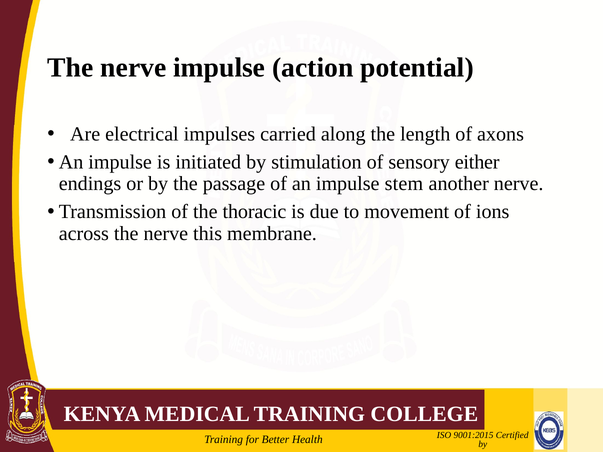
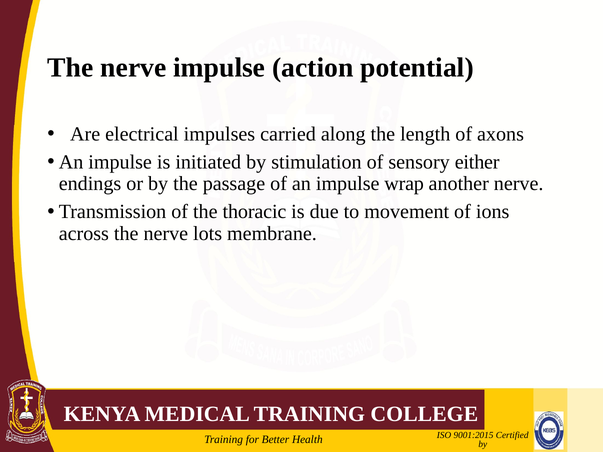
stem: stem -> wrap (404, 184)
this: this -> lots (208, 234)
